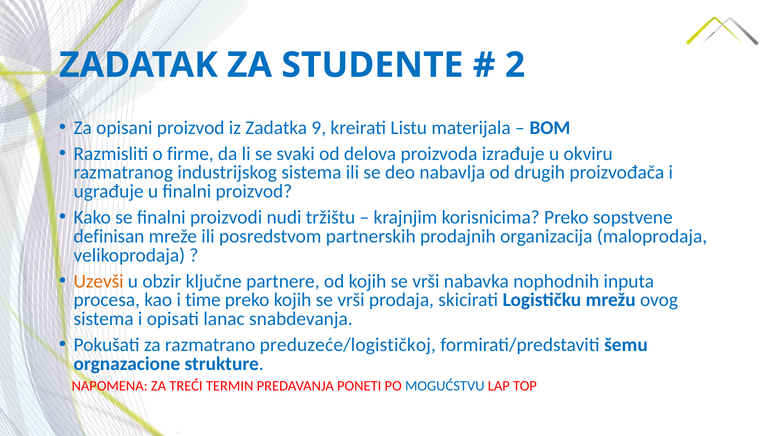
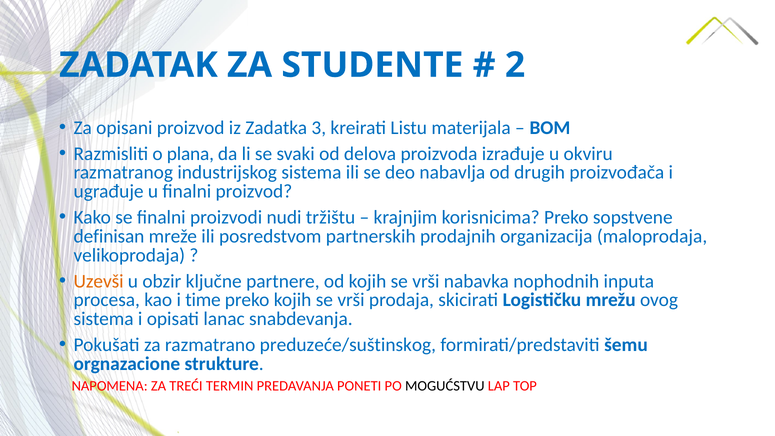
9: 9 -> 3 (319, 128)
firme: firme -> plana (190, 154)
preduzeće/logističkoj: preduzeće/logističkoj -> preduzeće/suštinskog (348, 345)
MOGUĆSTVU colour: blue -> black (445, 386)
